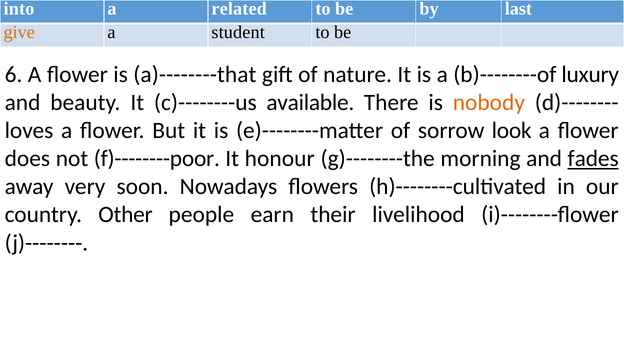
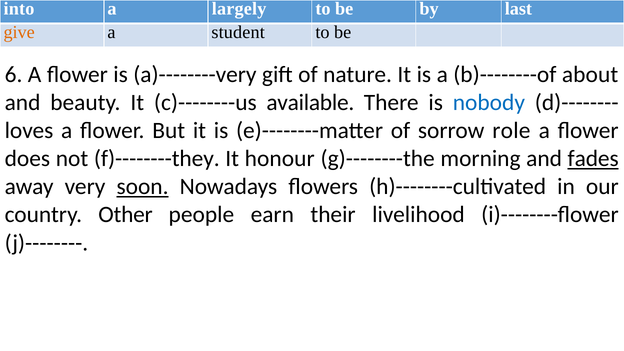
related: related -> largely (239, 9)
a)--------that: a)--------that -> a)--------very (195, 74)
luxury: luxury -> about (590, 74)
nobody colour: orange -> blue (489, 102)
look: look -> role (511, 130)
f)--------poor: f)--------poor -> f)--------they (157, 159)
soon underline: none -> present (143, 187)
